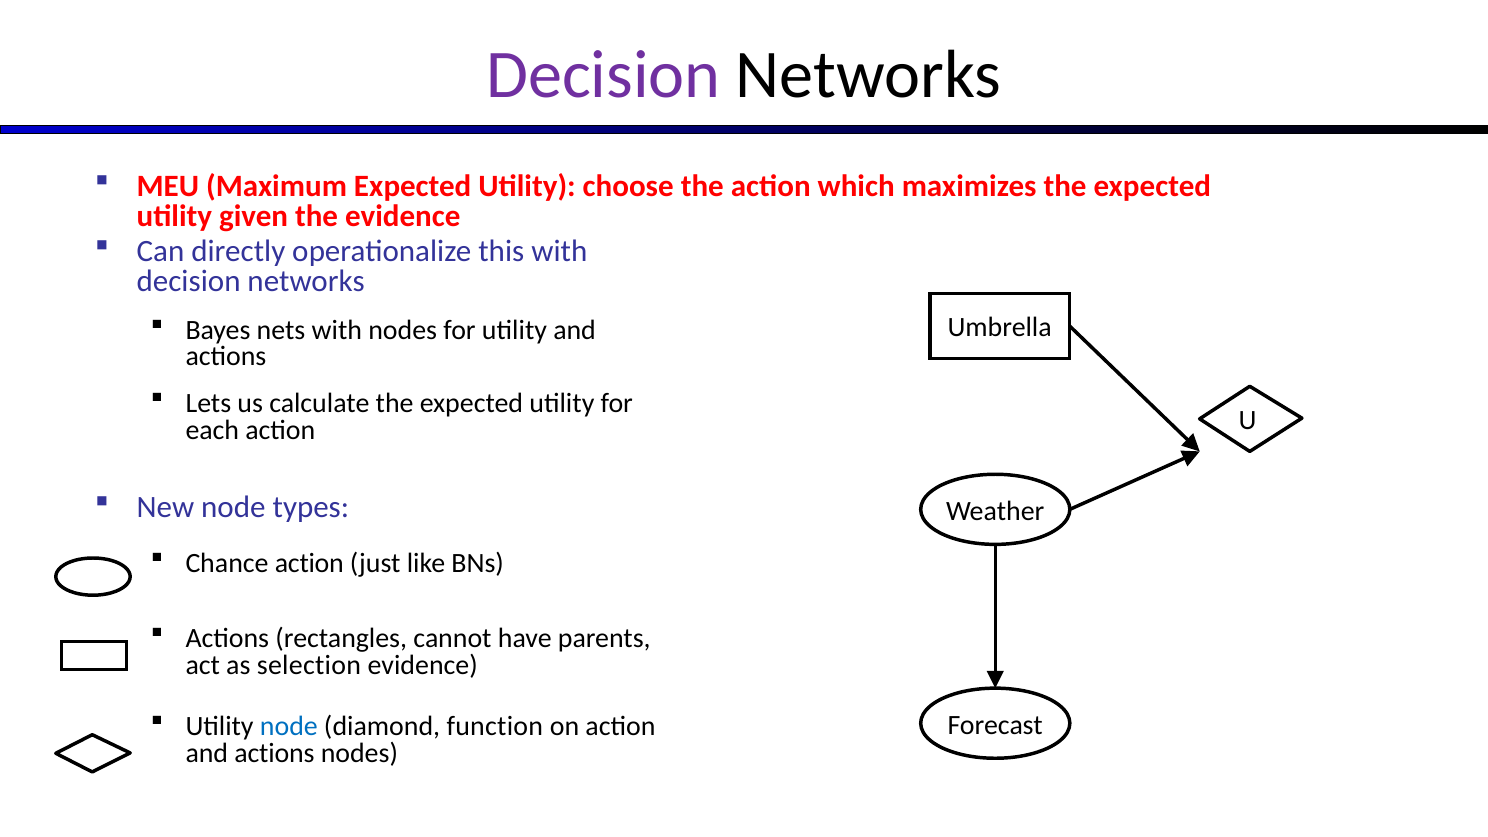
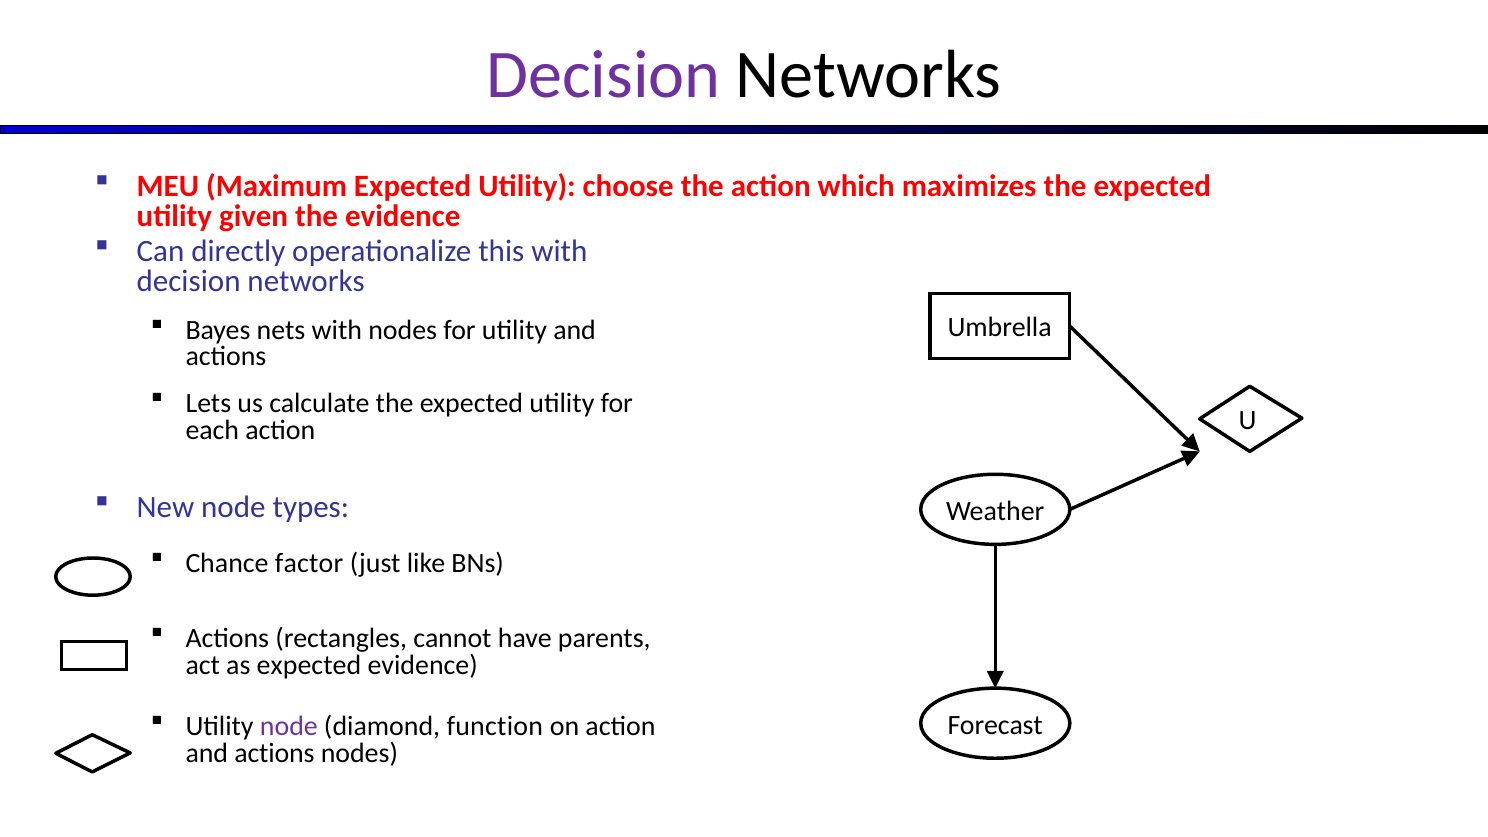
Chance action: action -> factor (309, 563)
as selection: selection -> expected (309, 665)
node colour: blue -> purple (289, 726)
